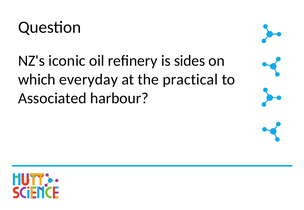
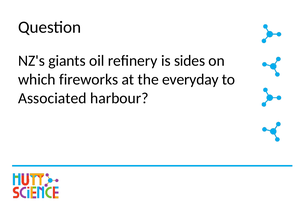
iconic: iconic -> giants (67, 61)
everyday: everyday -> fireworks (89, 80)
practical: practical -> everyday (190, 80)
